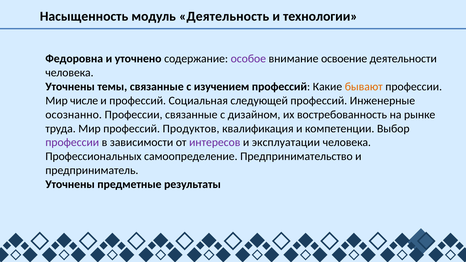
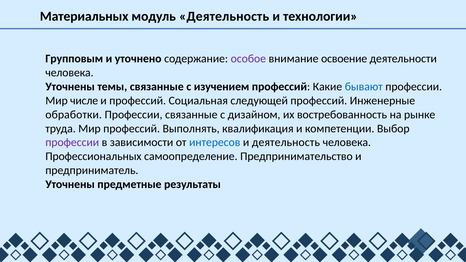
Насыщенность: Насыщенность -> Материальных (84, 16)
Федоровна: Федоровна -> Групповым (74, 59)
бывают colour: orange -> blue (364, 87)
осознанно: осознанно -> обработки (74, 115)
Продуктов: Продуктов -> Выполнять (191, 129)
интересов colour: purple -> blue (215, 143)
и эксплуатации: эксплуатации -> деятельность (286, 143)
